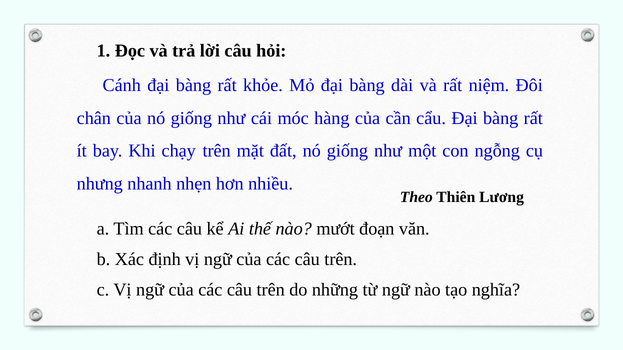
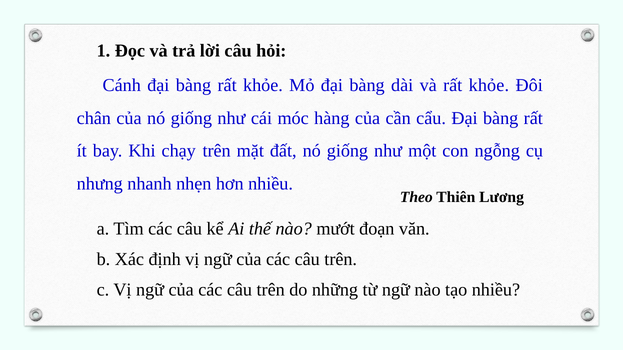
và rất niệm: niệm -> khỏe (489, 86)
tạo nghĩa: nghĩa -> nhiều (496, 290)
